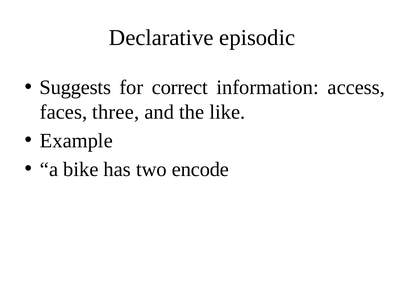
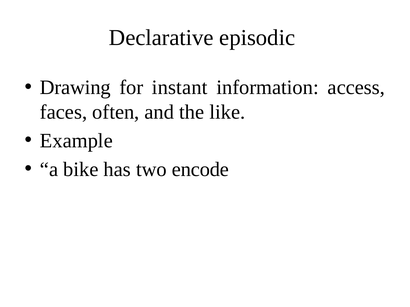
Suggests: Suggests -> Drawing (75, 88)
correct: correct -> instant (180, 88)
three: three -> often (116, 112)
